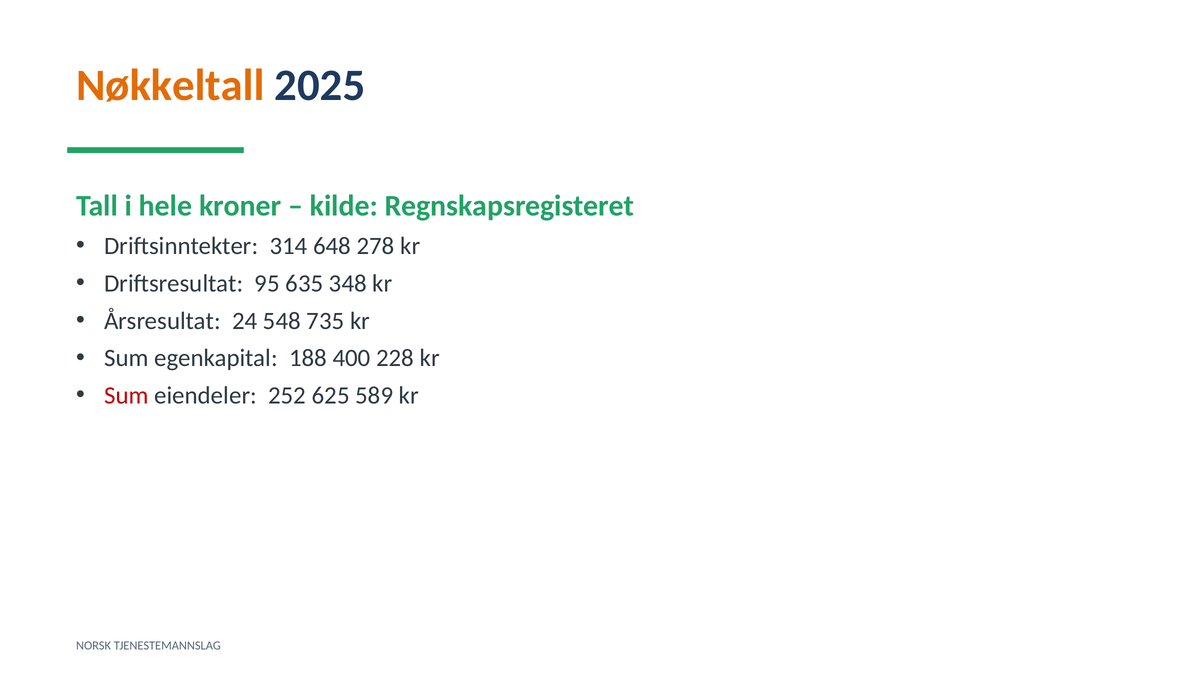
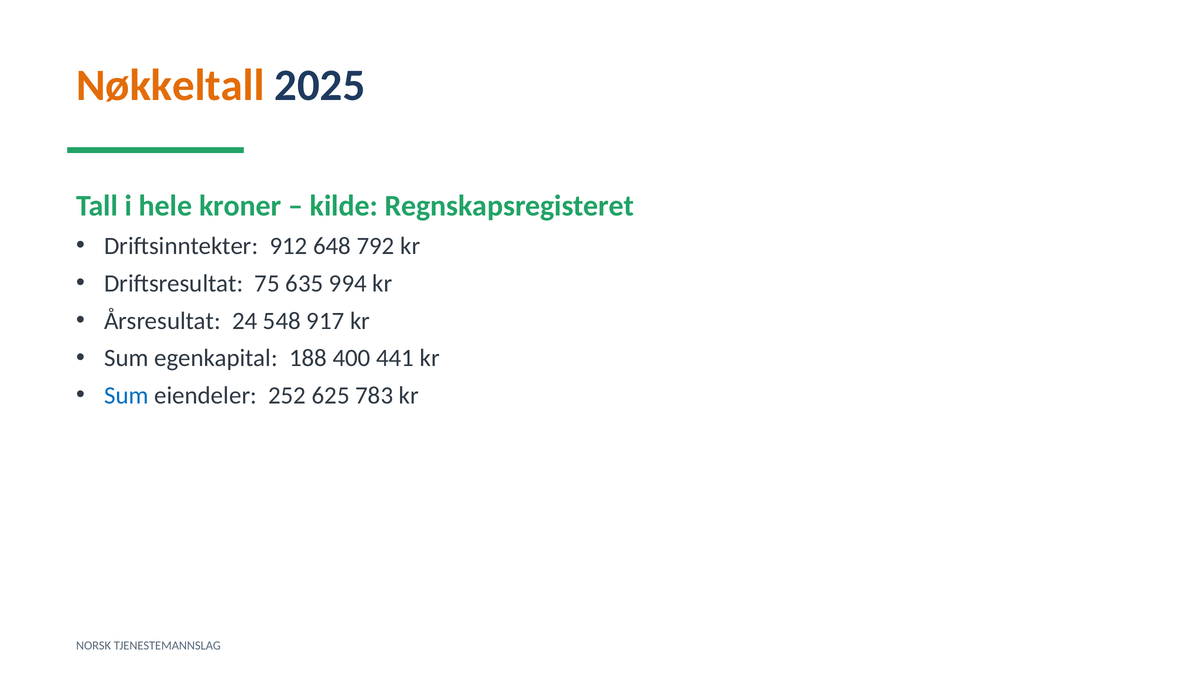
314: 314 -> 912 (288, 246)
278: 278 -> 792 (376, 246)
95: 95 -> 75 (267, 283)
348: 348 -> 994 (348, 283)
735: 735 -> 917 (325, 321)
228: 228 -> 441 (395, 358)
Sum colour: red -> blue (126, 396)
589: 589 -> 783 (374, 396)
